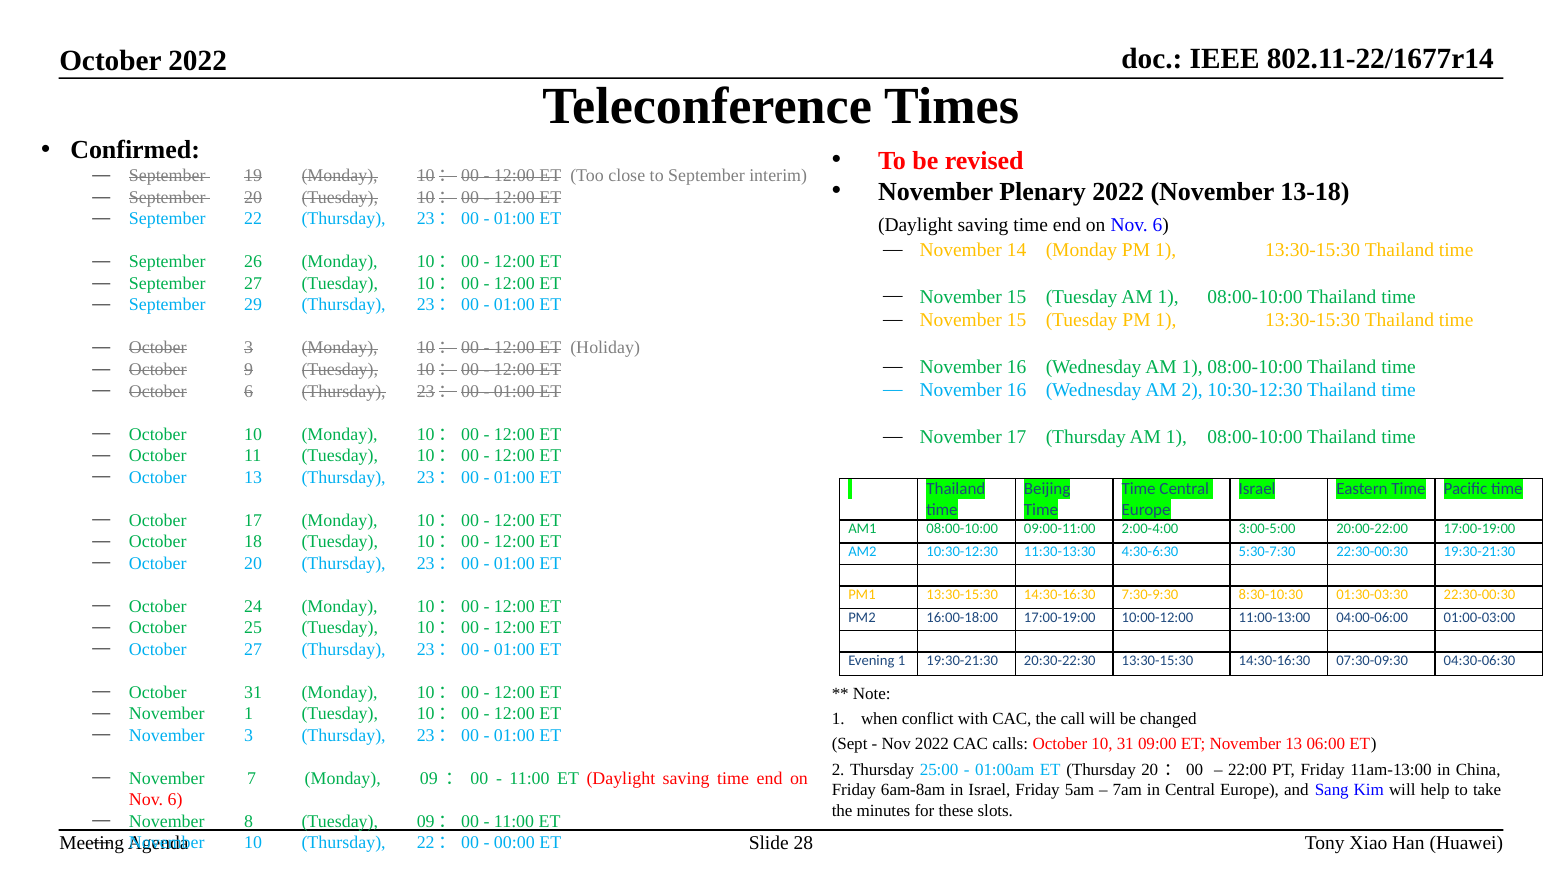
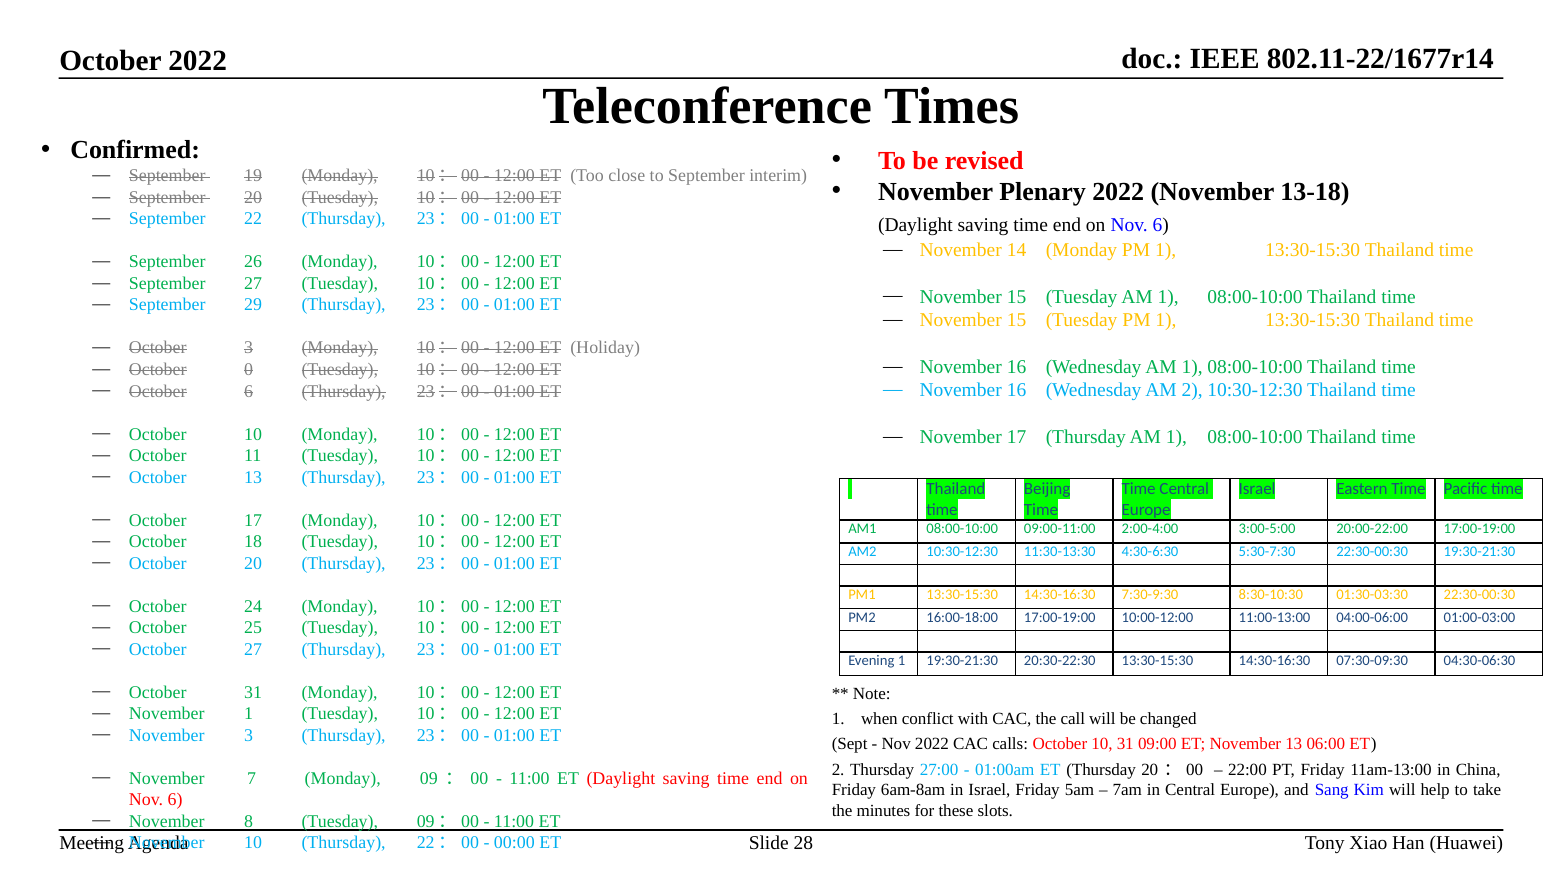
9: 9 -> 0 (249, 369)
25:00: 25:00 -> 27:00 (939, 769)
